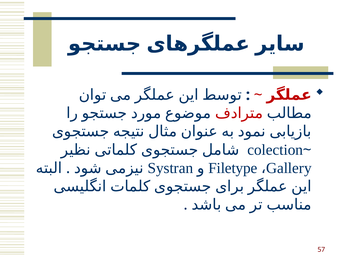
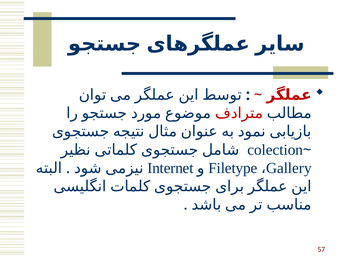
Systran: Systran -> Internet (170, 168)
